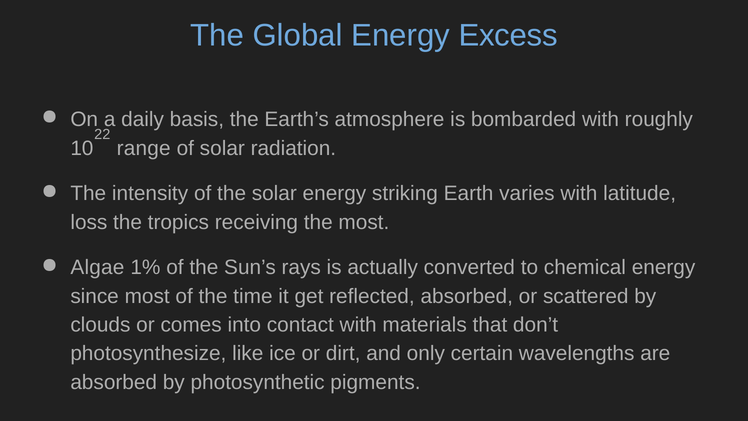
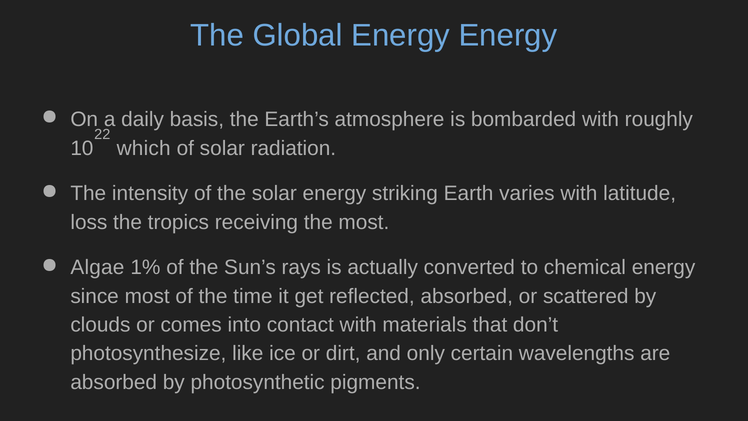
Energy Excess: Excess -> Energy (508, 36)
range: range -> which (144, 148)
